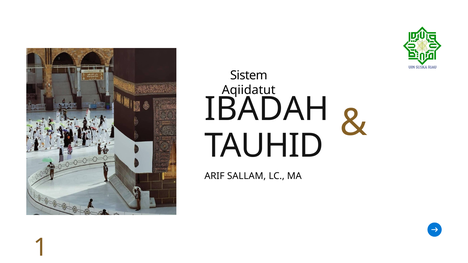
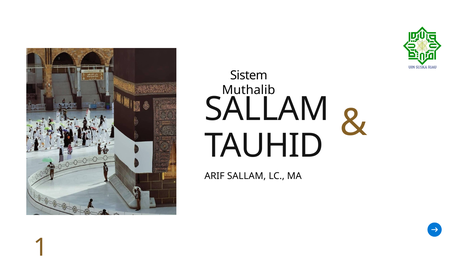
Aqiidatut: Aqiidatut -> Muthalib (249, 90)
IBADAH: IBADAH -> SALLAM (267, 109)
